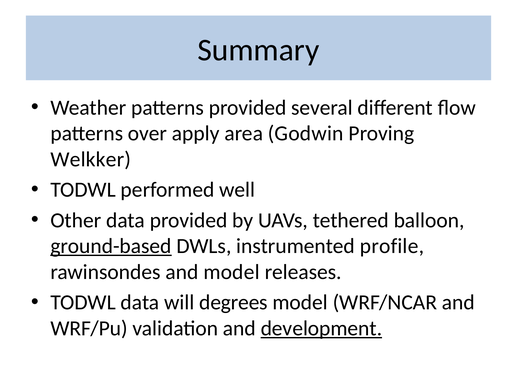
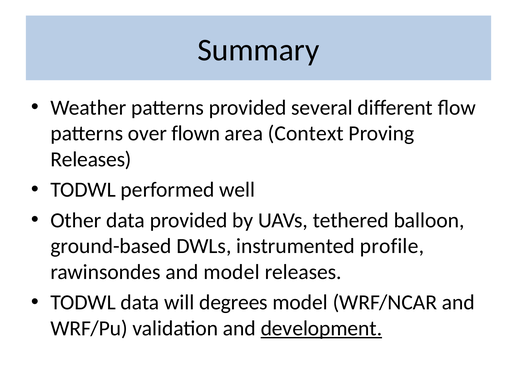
apply: apply -> flown (196, 133)
Godwin: Godwin -> Context (306, 133)
Welkker: Welkker -> Releases (91, 159)
ground-based underline: present -> none (111, 246)
